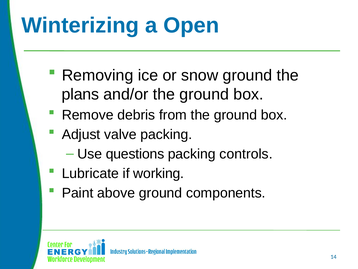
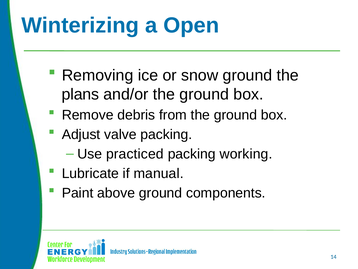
questions: questions -> practiced (135, 154)
controls: controls -> working (246, 154)
working: working -> manual (159, 173)
